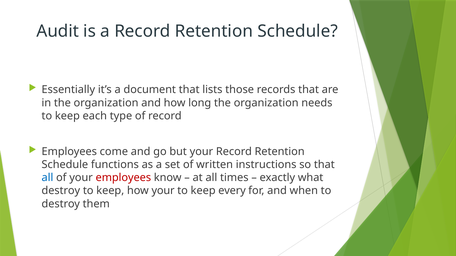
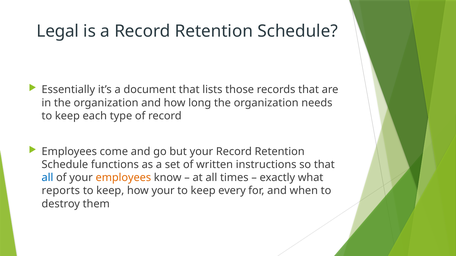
Audit: Audit -> Legal (58, 31)
employees colour: red -> orange (123, 178)
destroy: destroy -> reports (61, 191)
